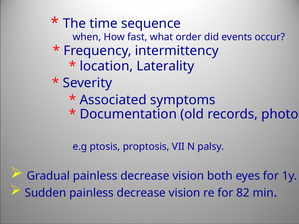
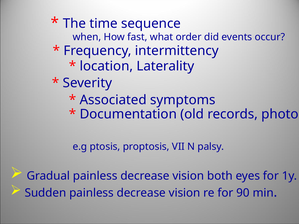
82: 82 -> 90 (243, 193)
